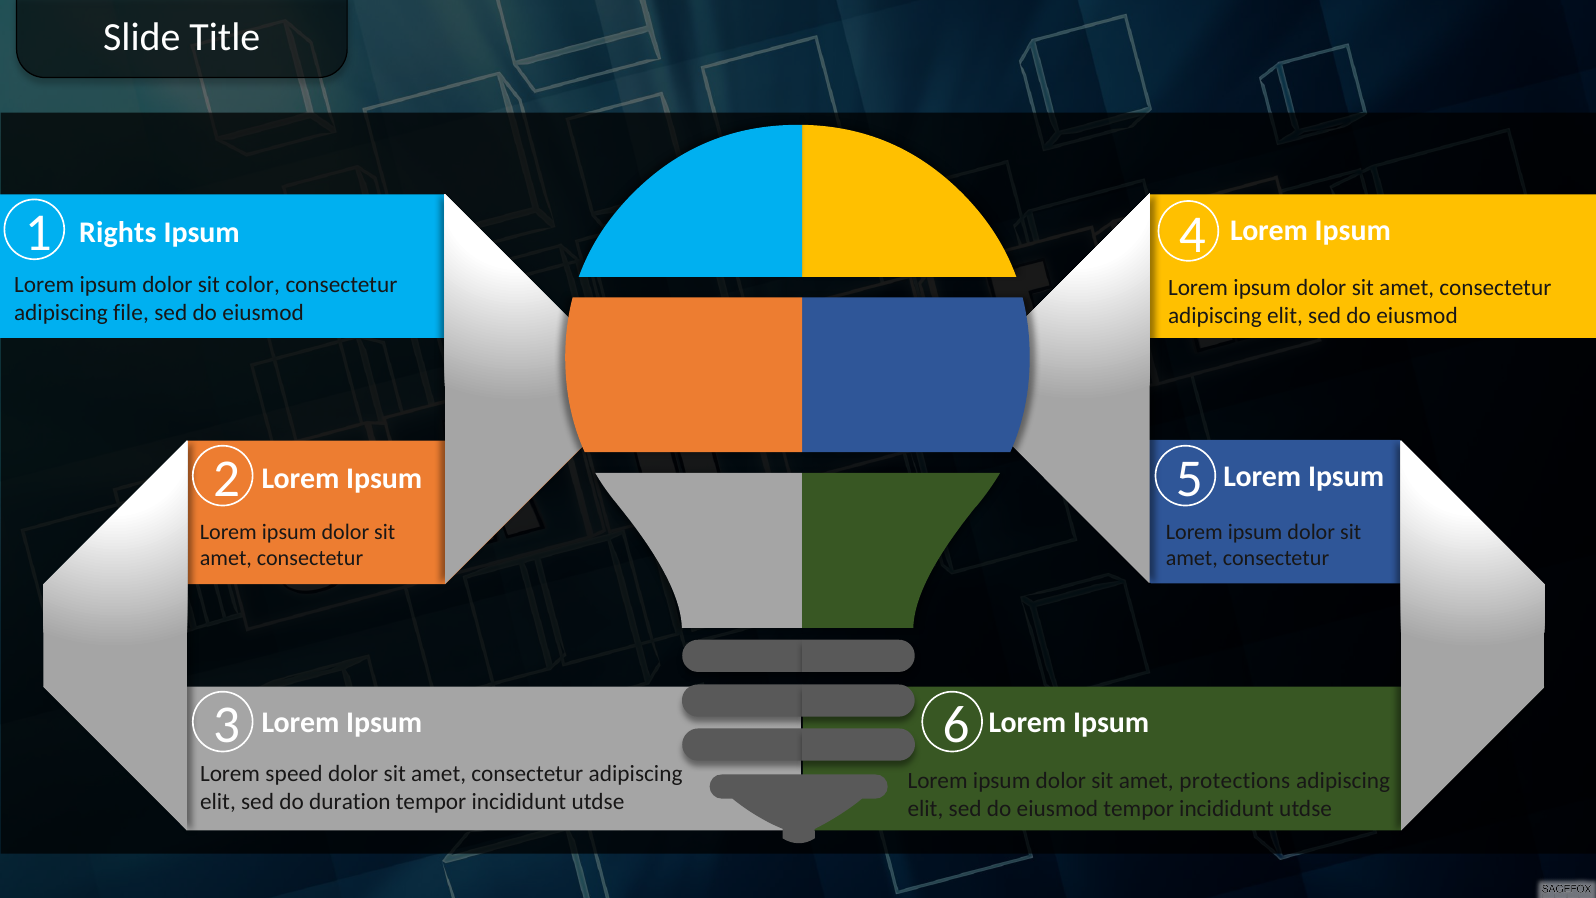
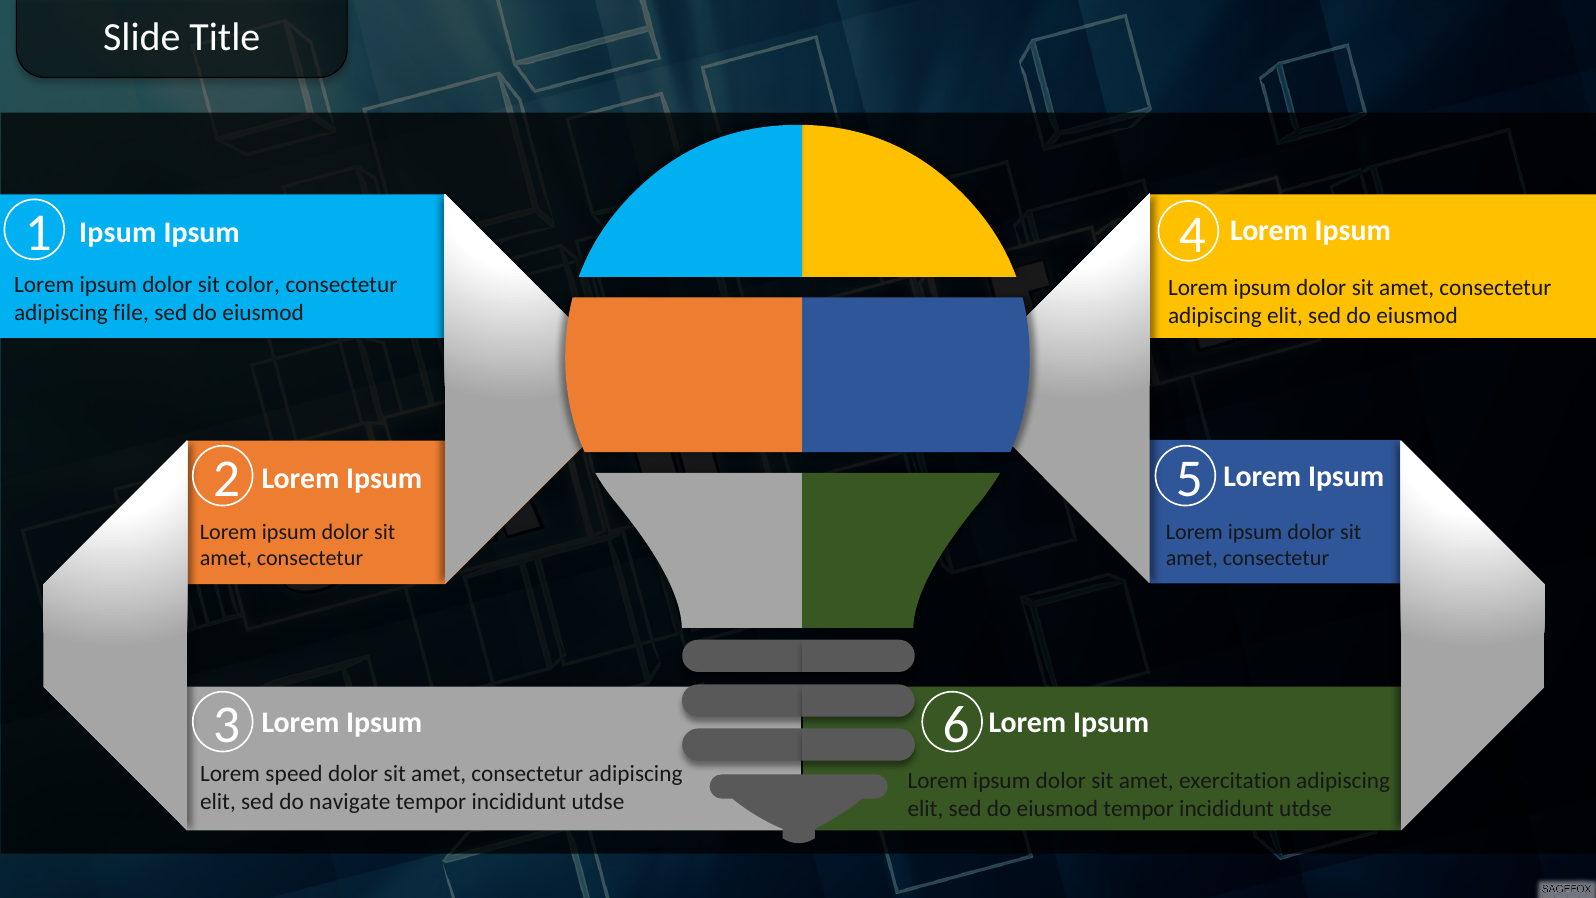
Rights: Rights -> Ipsum (118, 232)
protections: protections -> exercitation (1235, 781)
duration: duration -> navigate (350, 802)
